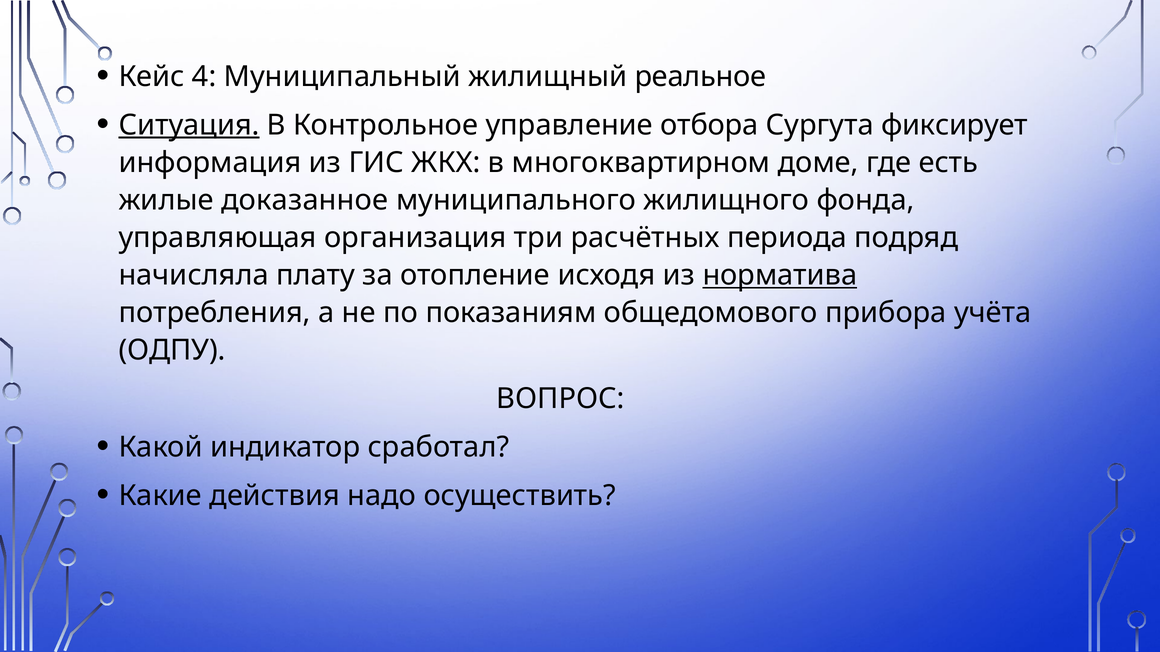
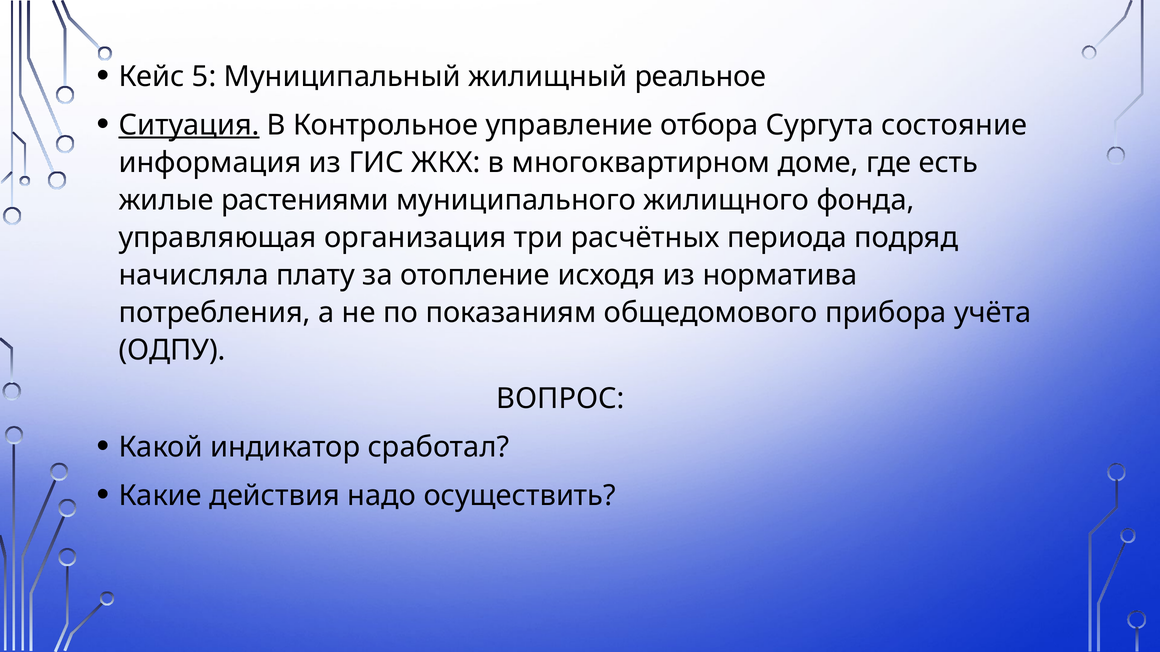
4: 4 -> 5 (204, 77)
фиксирует: фиксирует -> состояние (954, 125)
доказанное: доказанное -> растениями (305, 200)
норматива underline: present -> none (780, 275)
